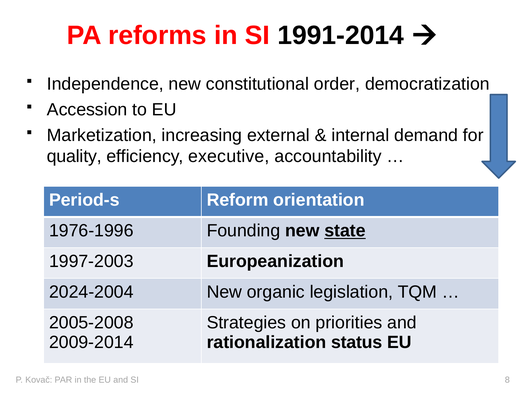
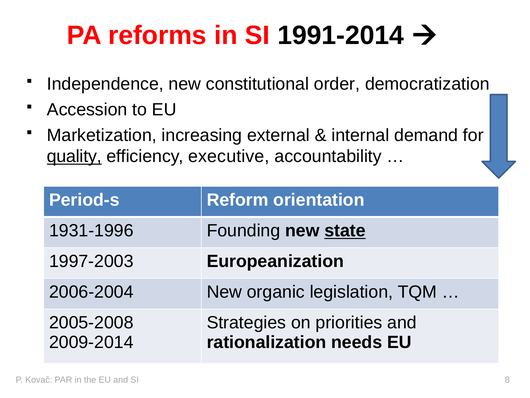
quality underline: none -> present (74, 156)
1976-1996: 1976-1996 -> 1931-1996 (91, 231)
2024-2004: 2024-2004 -> 2006-2004 (91, 292)
status: status -> needs (357, 342)
